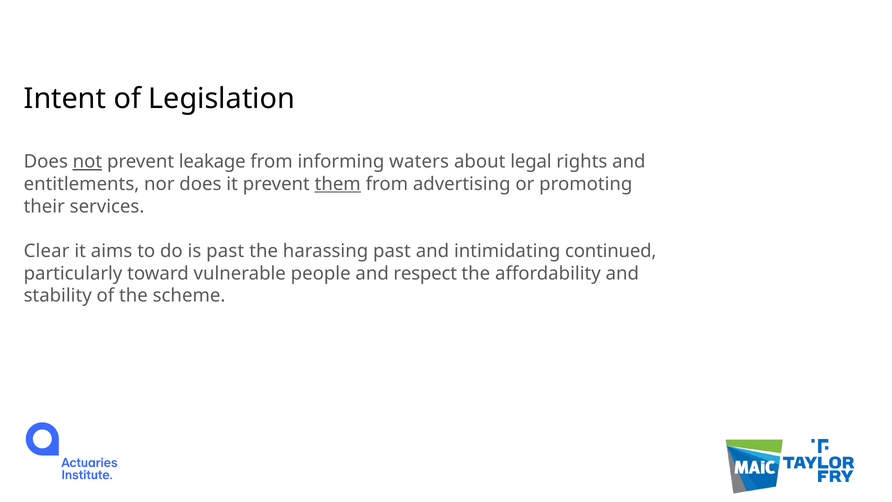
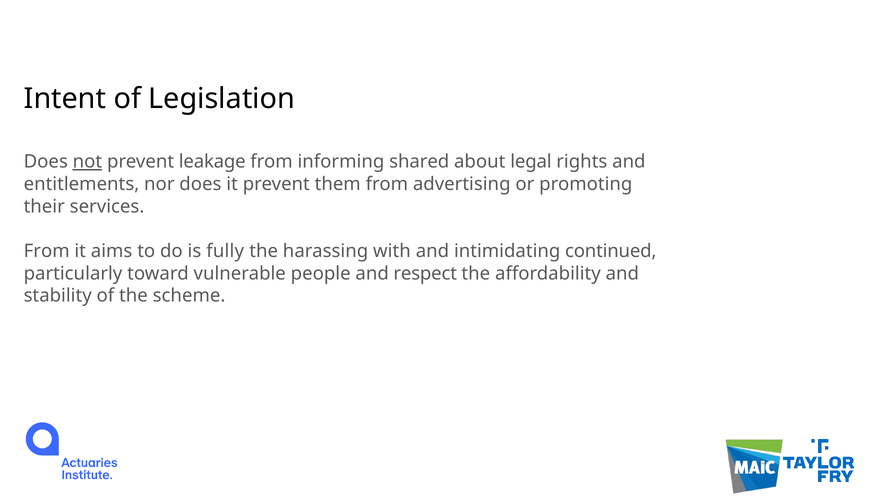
waters: waters -> shared (419, 162)
them underline: present -> none (338, 184)
Clear: Clear -> From (47, 251)
is past: past -> fully (225, 251)
harassing past: past -> with (392, 251)
